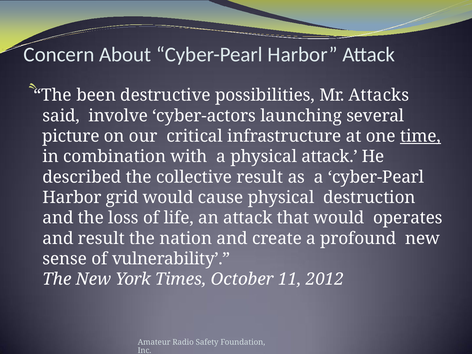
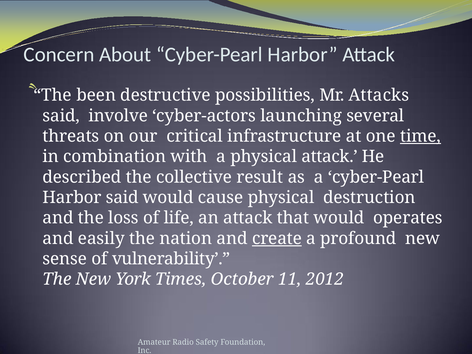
picture: picture -> threats (71, 136)
Harbor grid: grid -> said (122, 198)
and result: result -> easily (101, 238)
create underline: none -> present (277, 238)
